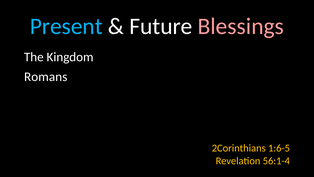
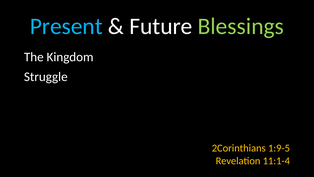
Blessings colour: pink -> light green (241, 26)
Romans: Romans -> Struggle (46, 77)
1:6-5: 1:6-5 -> 1:9-5 (279, 148)
56:1-4: 56:1-4 -> 11:1-4 (276, 160)
